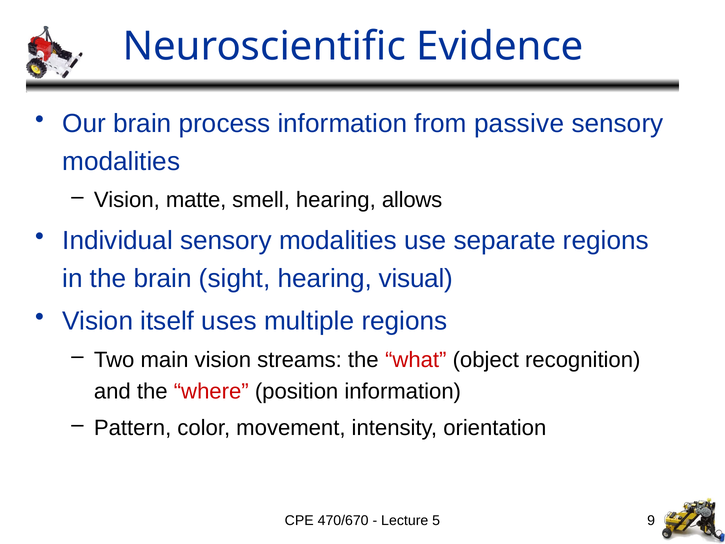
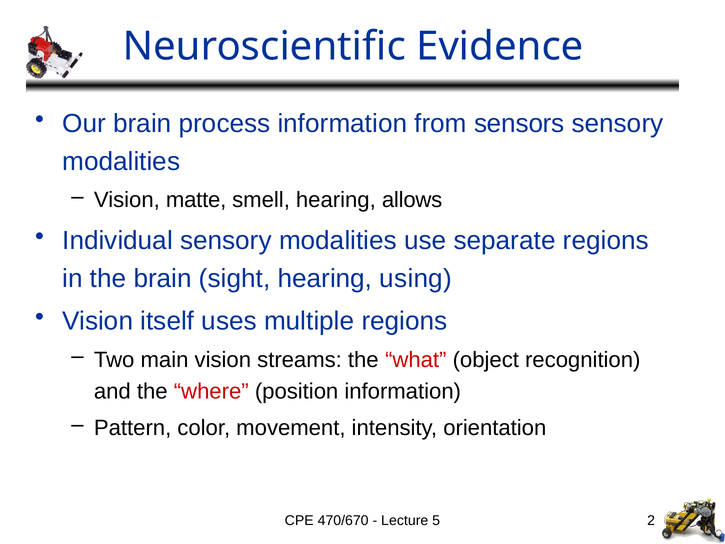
passive: passive -> sensors (519, 124)
visual: visual -> using (416, 278)
9: 9 -> 2 (651, 520)
